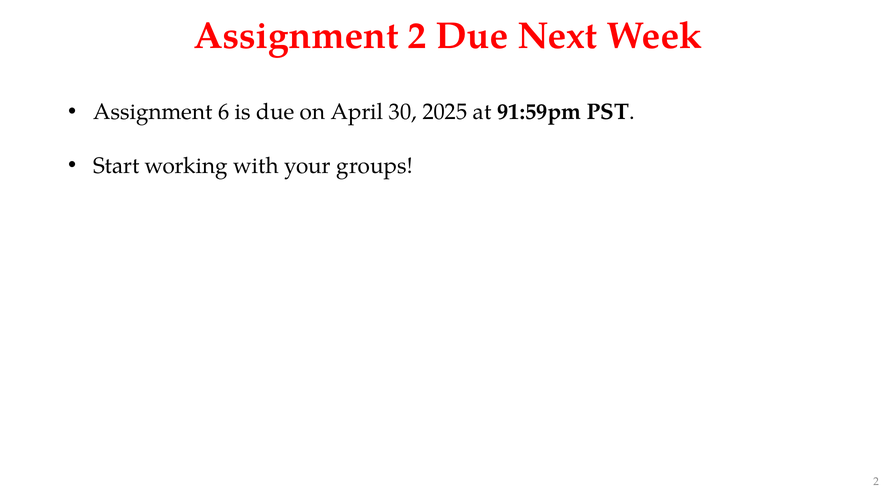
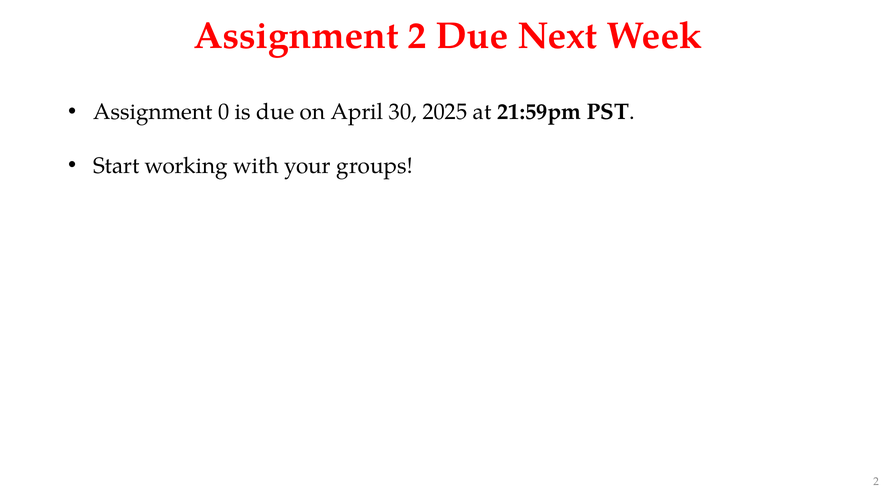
6: 6 -> 0 (224, 112)
91:59pm: 91:59pm -> 21:59pm (539, 112)
